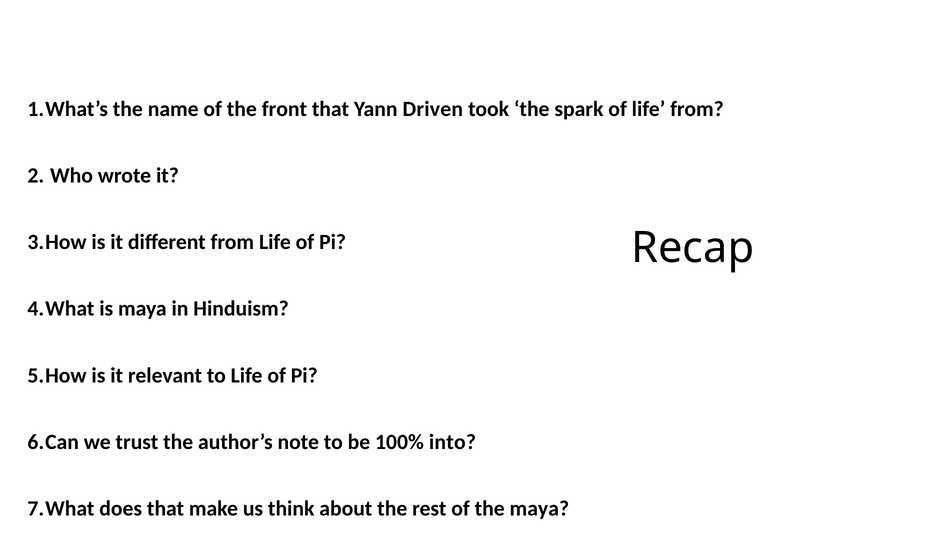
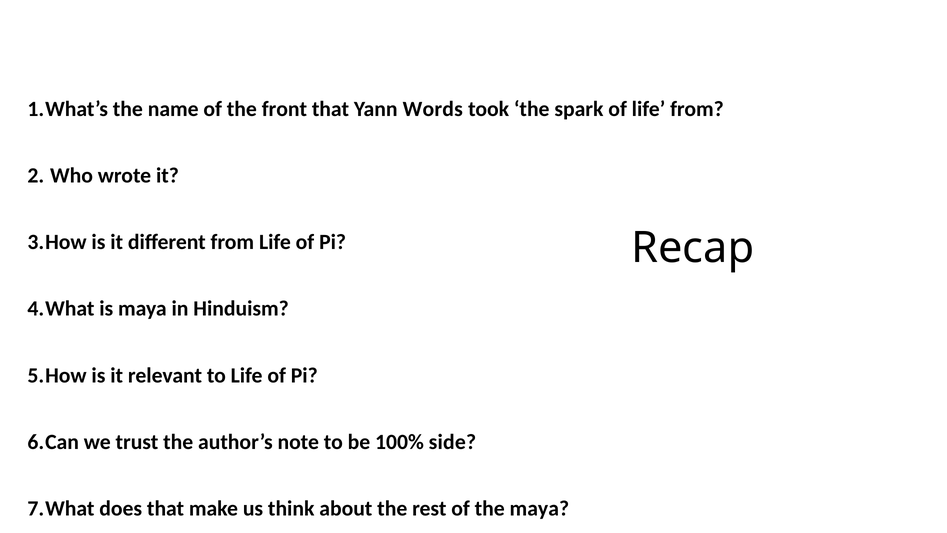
Driven: Driven -> Words (433, 109)
into: into -> side (452, 442)
